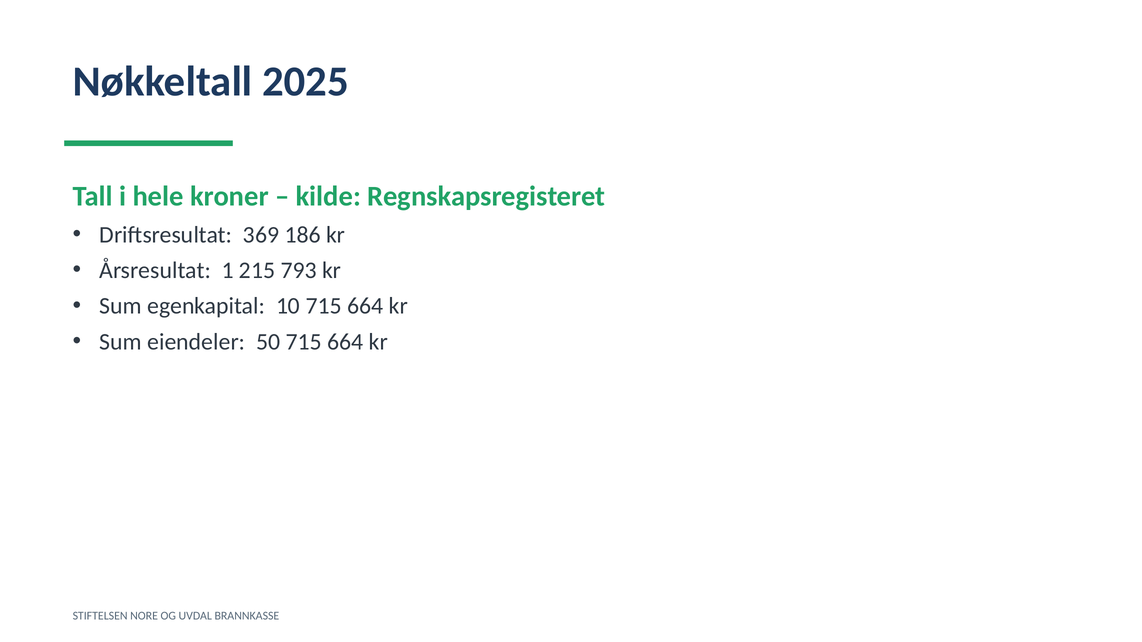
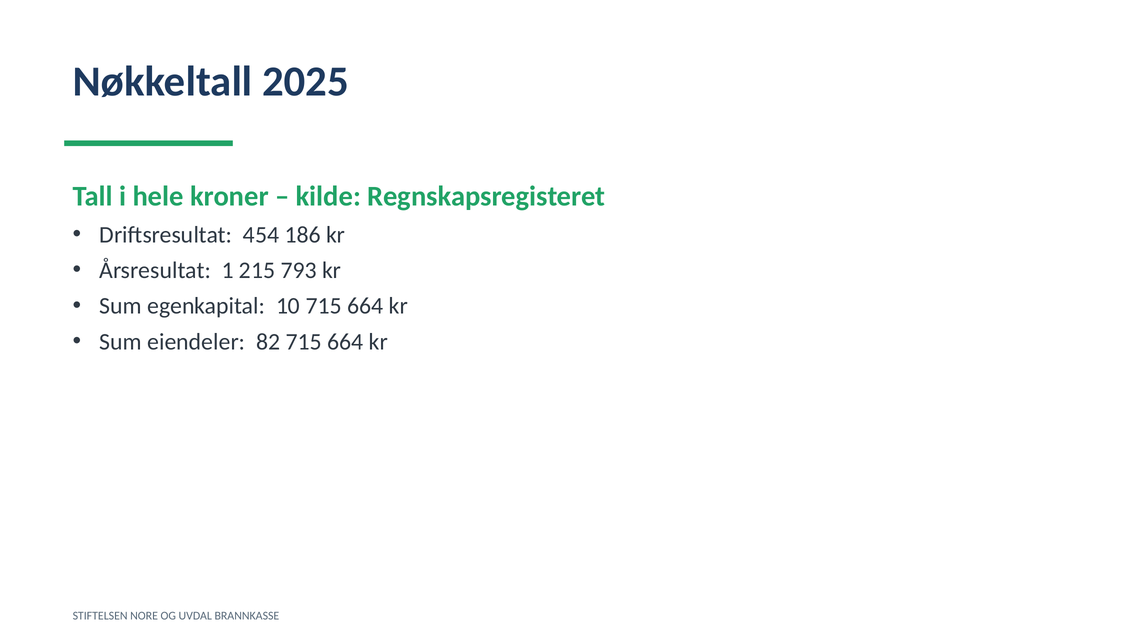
369: 369 -> 454 (261, 235)
50: 50 -> 82 (268, 342)
